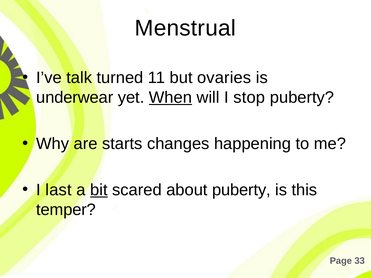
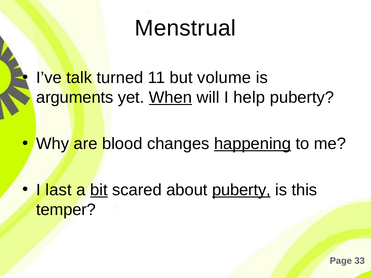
ovaries: ovaries -> volume (224, 78)
underwear: underwear -> arguments (75, 98)
stop: stop -> help (249, 98)
starts: starts -> blood (122, 144)
happening underline: none -> present (253, 144)
puberty underline: none -> present (241, 190)
